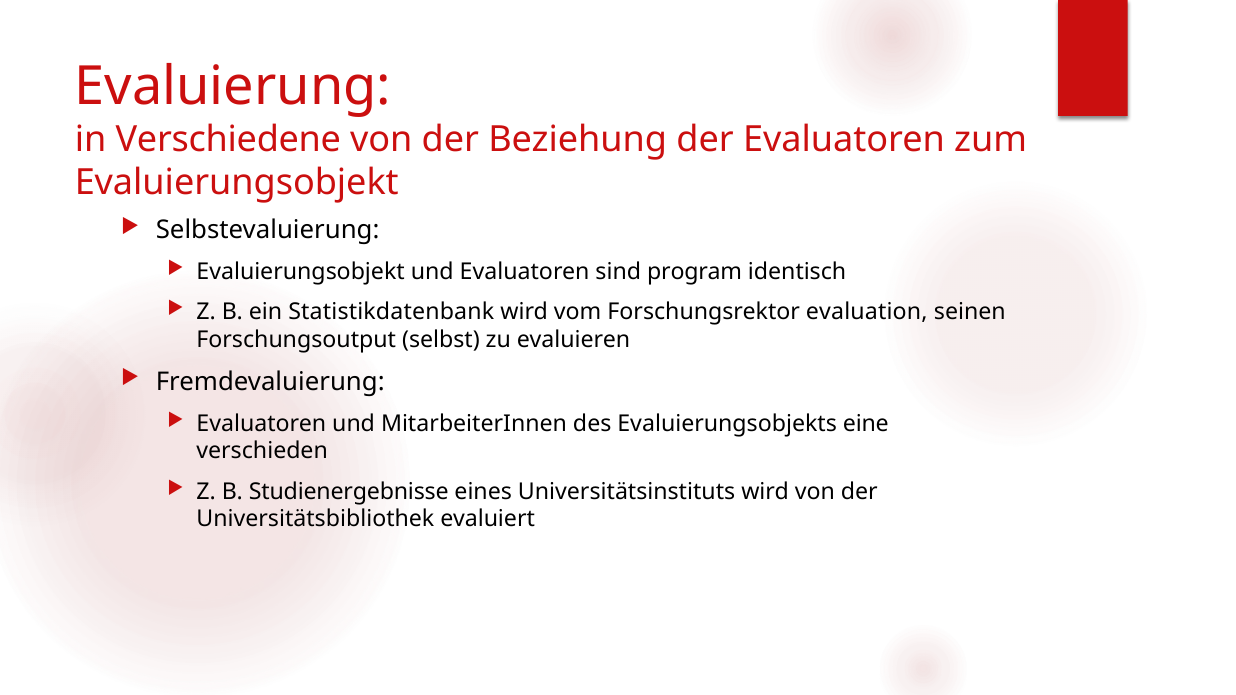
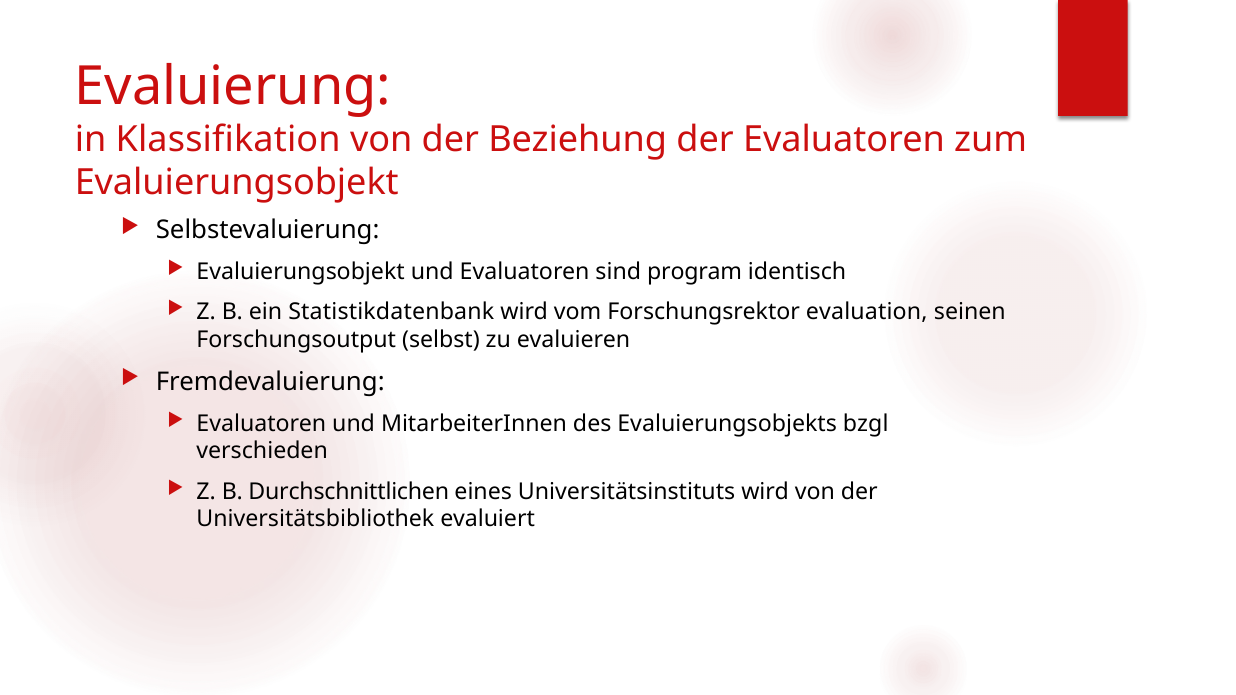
Verschiedene: Verschiedene -> Klassifikation (228, 140)
eine: eine -> bzgl (866, 424)
Studienergebnisse: Studienergebnisse -> Durchschnittlichen (349, 492)
